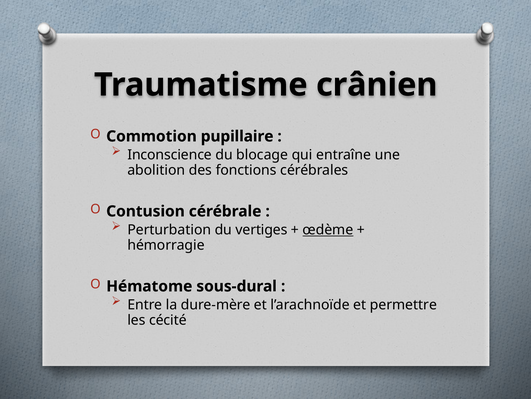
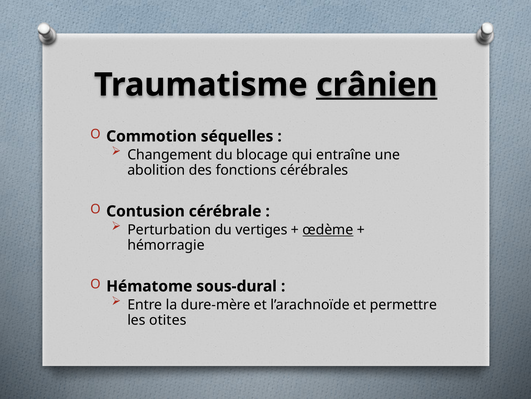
crânien underline: none -> present (377, 85)
pupillaire: pupillaire -> séquelles (237, 136)
Inconscience: Inconscience -> Changement (170, 155)
cécité: cécité -> otites (168, 320)
